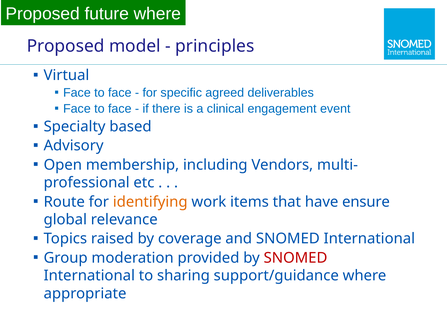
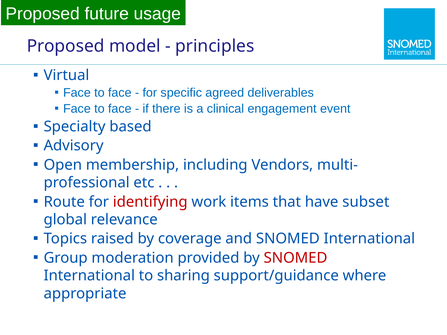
future where: where -> usage (157, 14)
identifying colour: orange -> red (150, 202)
ensure: ensure -> subset (366, 202)
